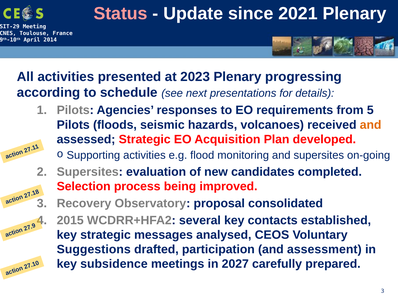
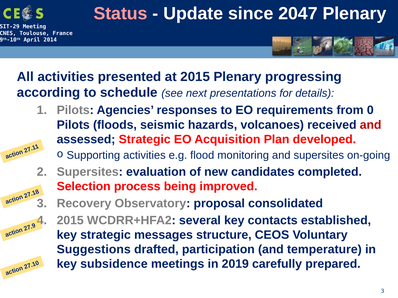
2021: 2021 -> 2047 (298, 14)
at 2023: 2023 -> 2015 (195, 77)
5: 5 -> 0 (370, 110)
and colour: orange -> red (371, 125)
analysed: analysed -> structure (224, 235)
assessment: assessment -> temperature (324, 250)
2027: 2027 -> 2019 (235, 264)
